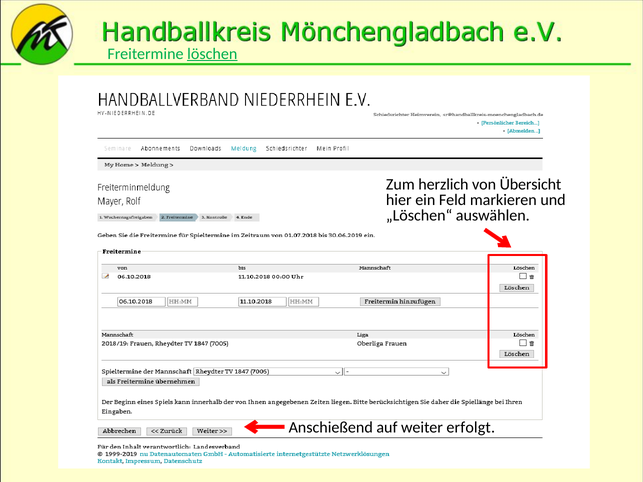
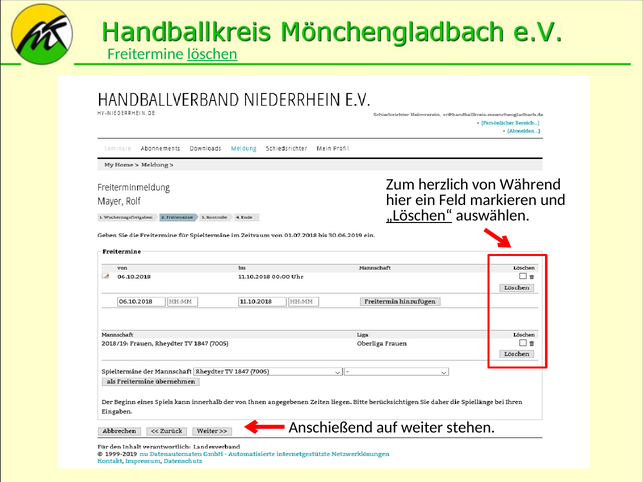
Übersicht: Übersicht -> Während (530, 185)
„Löschen“ underline: none -> present (419, 216)
erfolgt: erfolgt -> stehen (471, 428)
